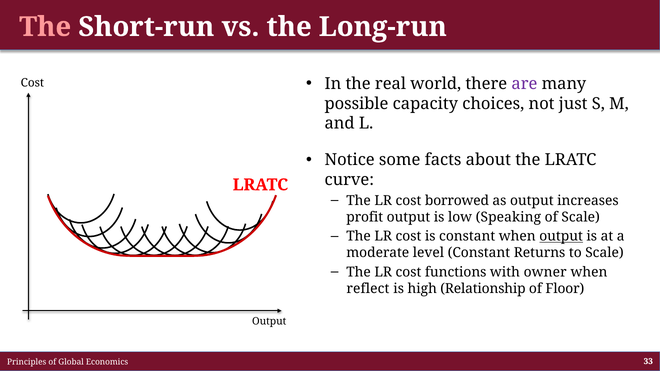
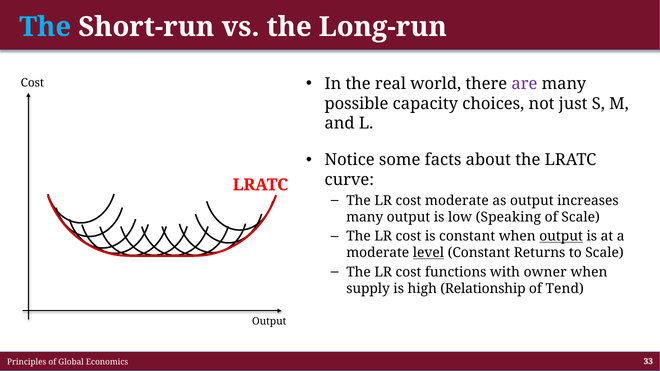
The colour: pink -> light blue (45, 27)
cost borrowed: borrowed -> moderate (457, 201)
profit: profit -> many (365, 217)
level underline: none -> present (428, 253)
reflect: reflect -> supply (368, 289)
Floor: Floor -> Tend (565, 289)
